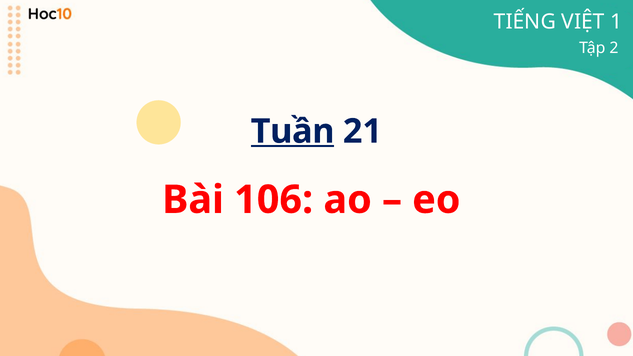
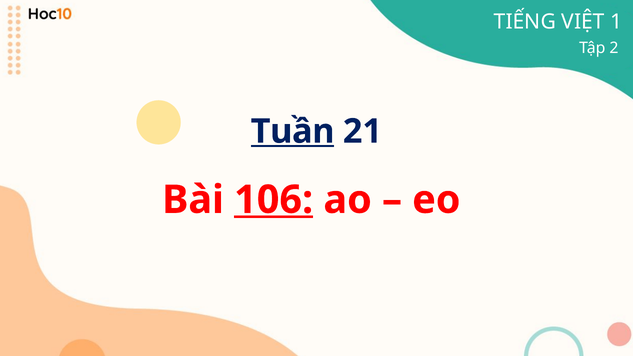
106 underline: none -> present (274, 200)
